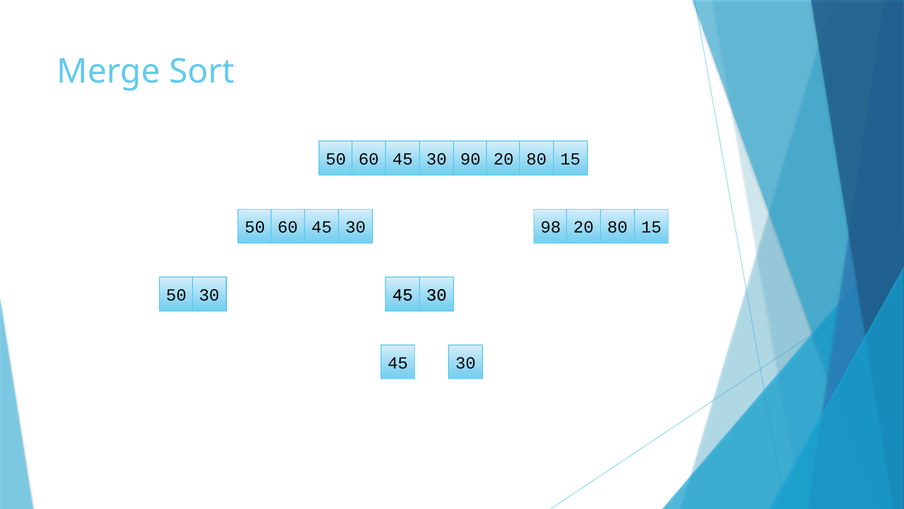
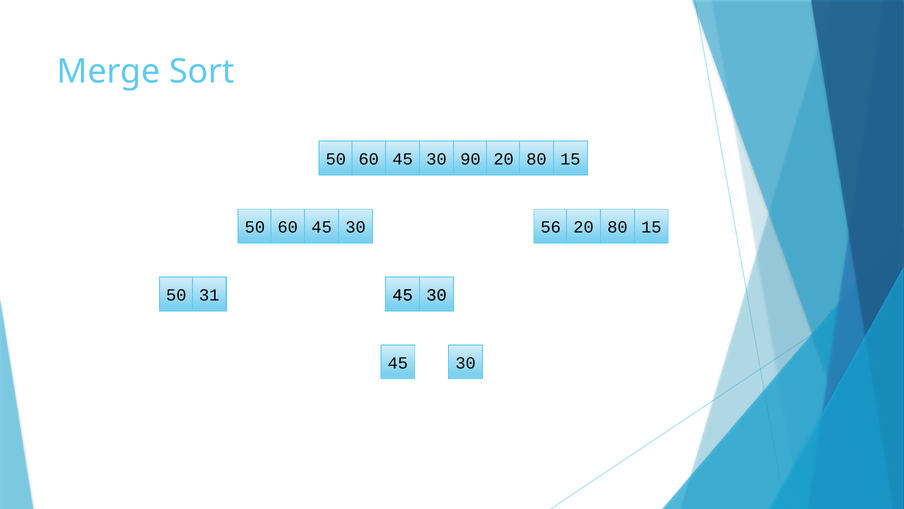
98: 98 -> 56 (551, 227)
50 30: 30 -> 31 (209, 295)
